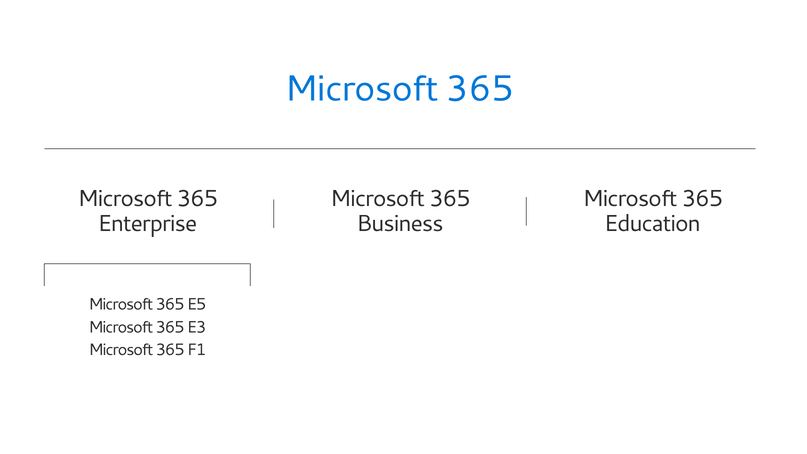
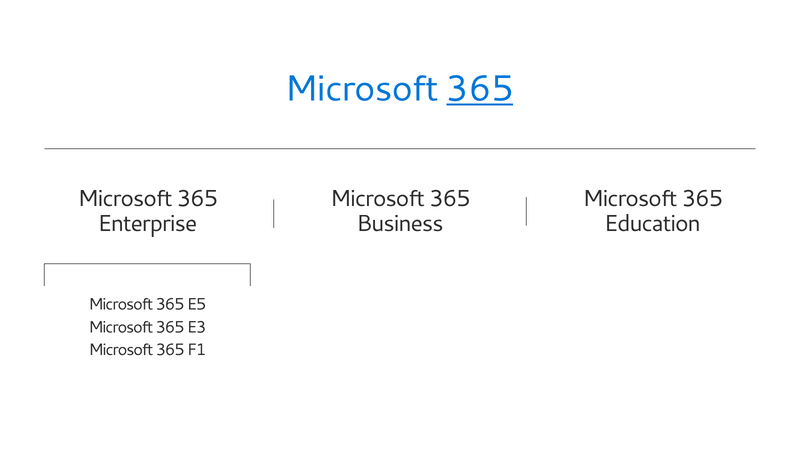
365 underline: none -> present (480, 89)
